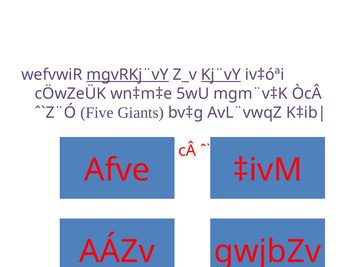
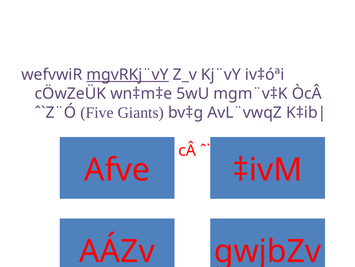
Kj¨vY underline: present -> none (221, 74)
